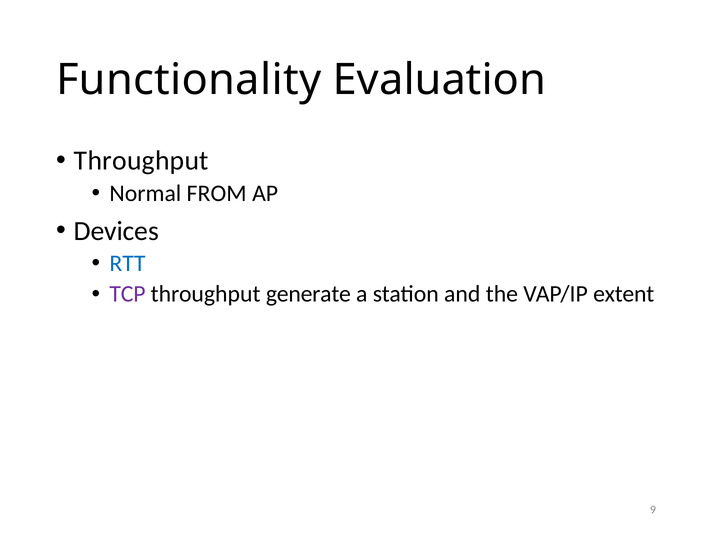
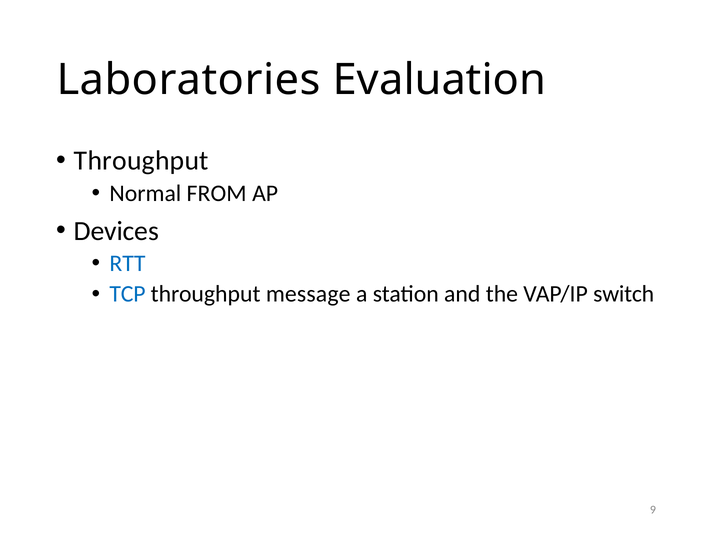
Functionality: Functionality -> Laboratories (189, 80)
TCP colour: purple -> blue (128, 294)
generate: generate -> message (308, 294)
extent: extent -> switch (624, 294)
